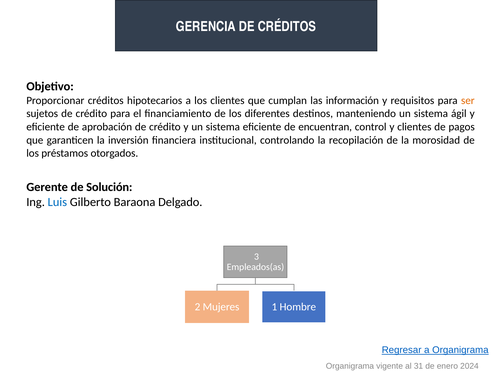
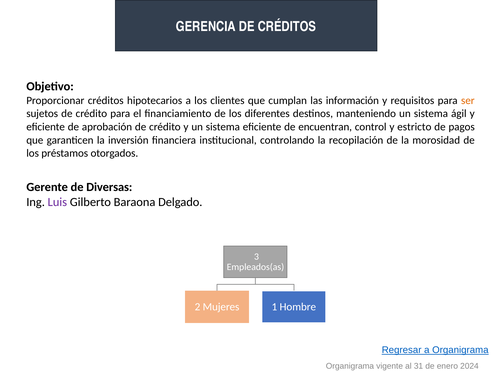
y clientes: clientes -> estricto (414, 127)
Solución: Solución -> Diversas (109, 187)
Luis colour: blue -> purple (57, 202)
